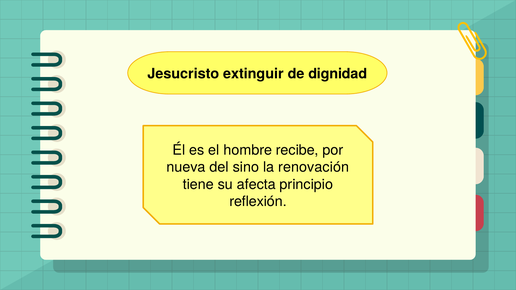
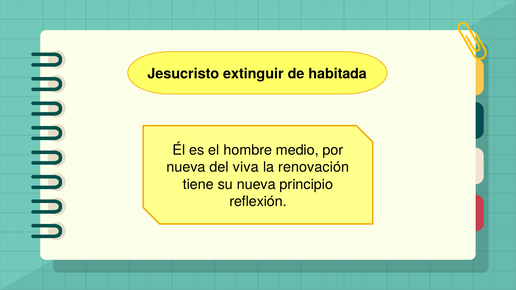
dignidad: dignidad -> habitada (338, 74)
recibe: recibe -> medio (297, 150)
sino: sino -> viva (246, 167)
su afecta: afecta -> nueva (256, 185)
